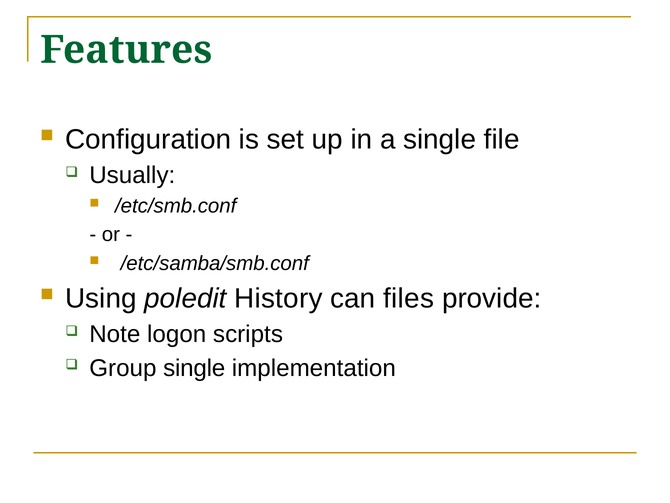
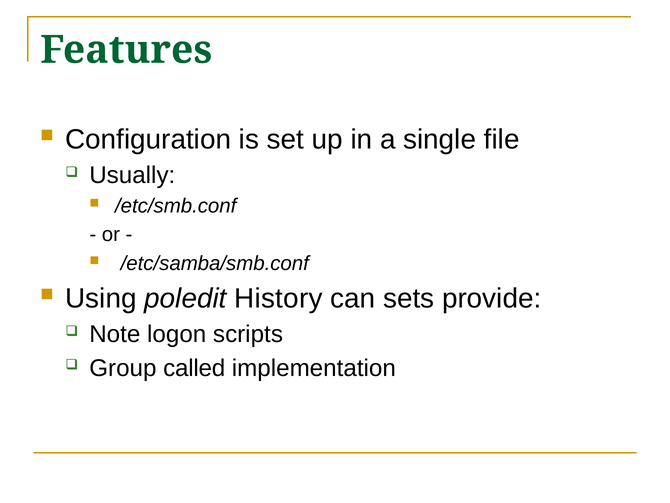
files: files -> sets (409, 298)
Group single: single -> called (194, 368)
